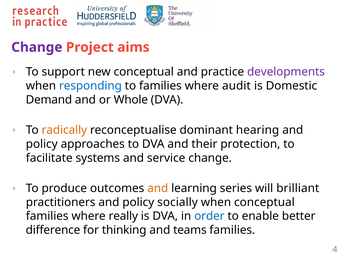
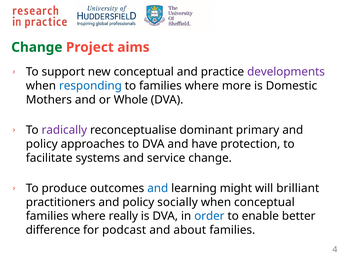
Change colour: purple -> green (37, 47)
audit: audit -> more (237, 86)
Demand: Demand -> Mothers (49, 100)
radically colour: orange -> purple (64, 130)
hearing: hearing -> primary (258, 130)
their: their -> have (204, 144)
and colour: orange -> blue (158, 189)
series: series -> might (236, 189)
thinking: thinking -> podcast (124, 231)
teams: teams -> about (190, 231)
